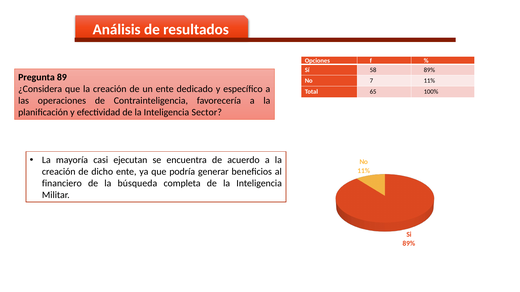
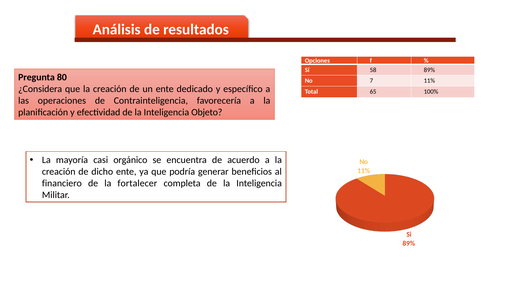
89: 89 -> 80 (62, 77)
Sector: Sector -> Objeto (207, 112)
ejecutan: ejecutan -> orgánico (130, 160)
búsqueda: búsqueda -> fortalecer (137, 184)
